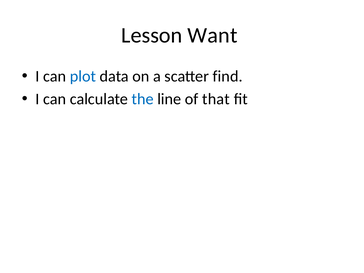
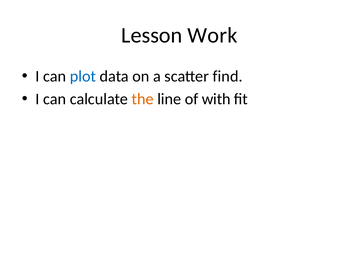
Want: Want -> Work (212, 35)
the colour: blue -> orange (143, 99)
that: that -> with (216, 99)
